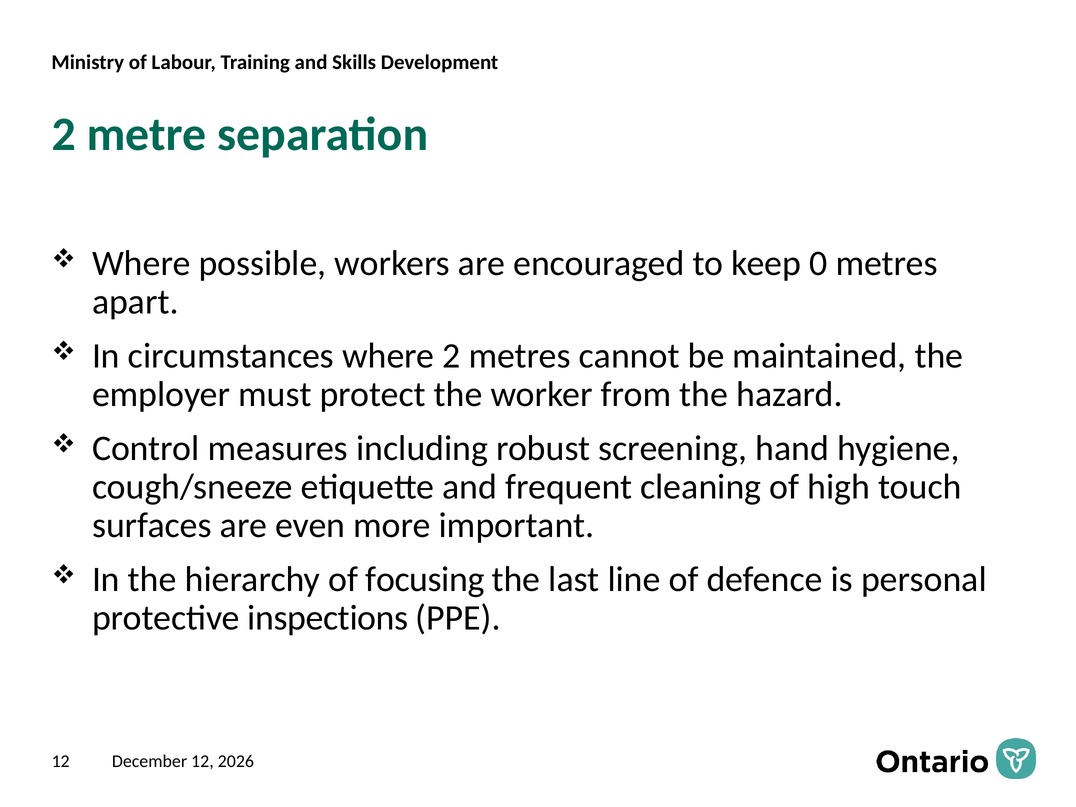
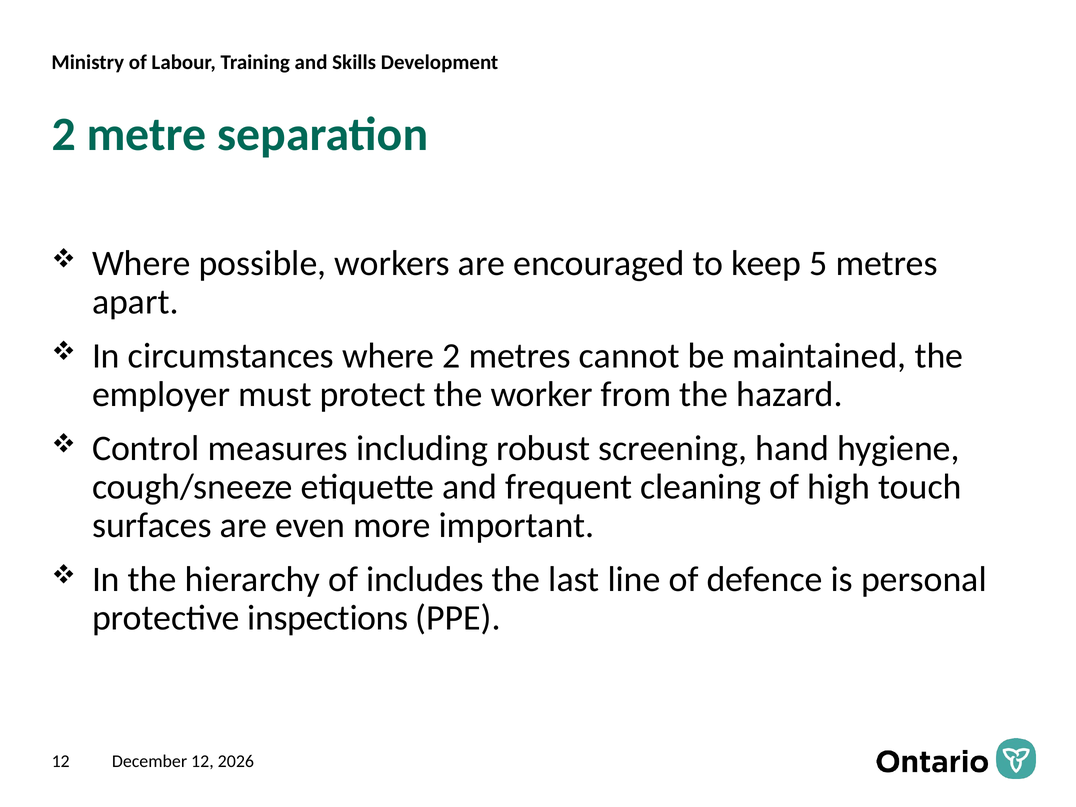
0: 0 -> 5 (818, 263)
focusing: focusing -> includes (425, 579)
